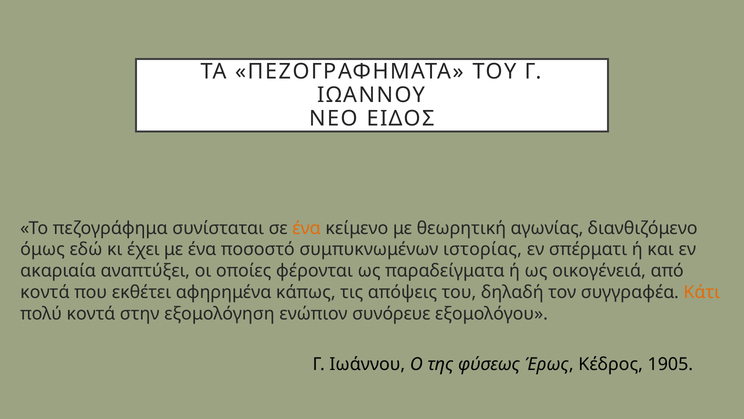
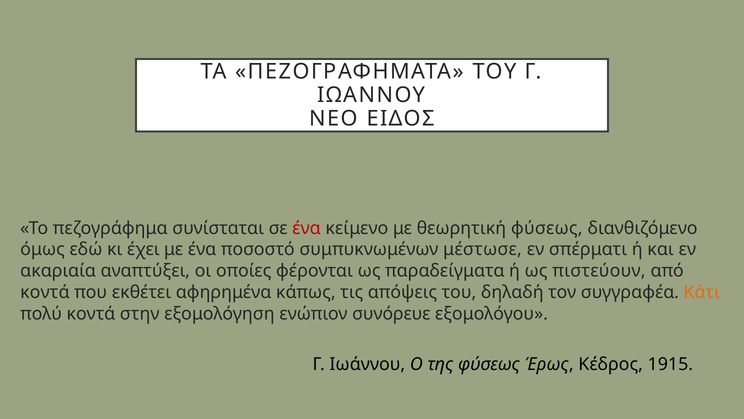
ένα colour: orange -> red (307, 228)
θεωρητική αγωνίας: αγωνίας -> φύσεως (547, 228)
ιστορίας: ιστορίας -> μέστωσε (482, 249)
οικογένειά: οικογένειά -> πιστεύουν (599, 271)
1905: 1905 -> 1915 (670, 364)
